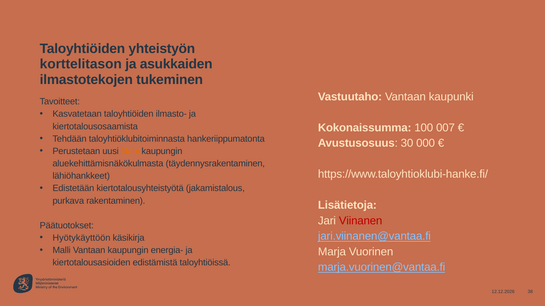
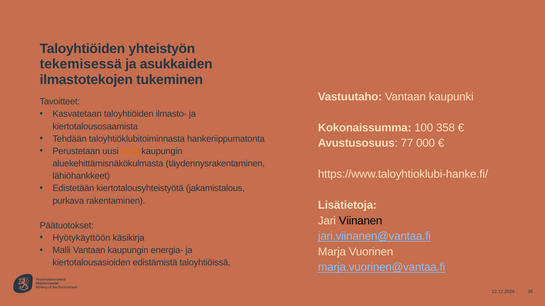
korttelitason: korttelitason -> tekemisessä (81, 64)
007: 007 -> 358 (445, 128)
30: 30 -> 77 (407, 143)
Viinanen colour: red -> black (361, 221)
